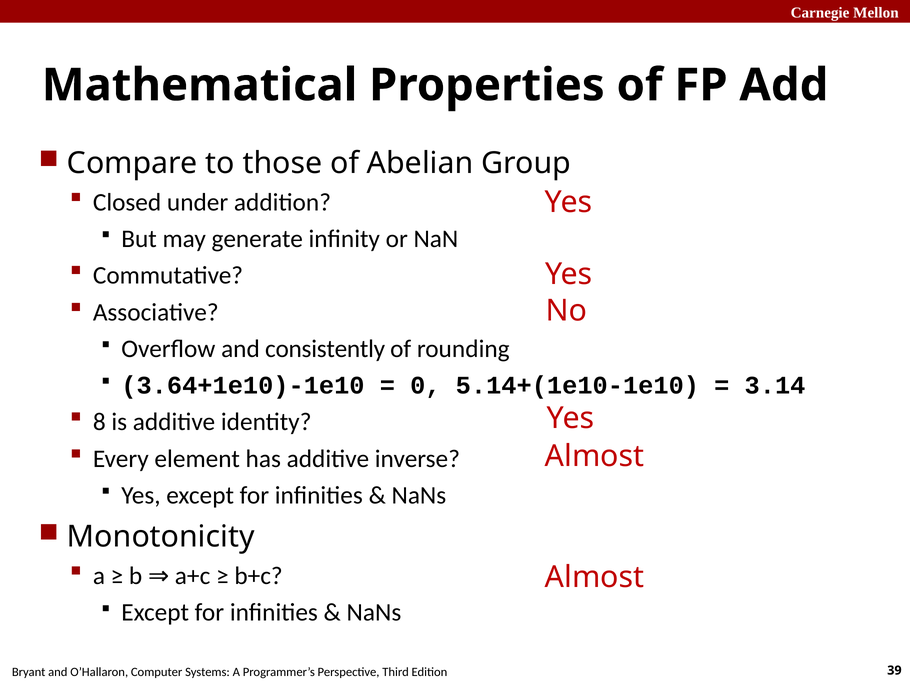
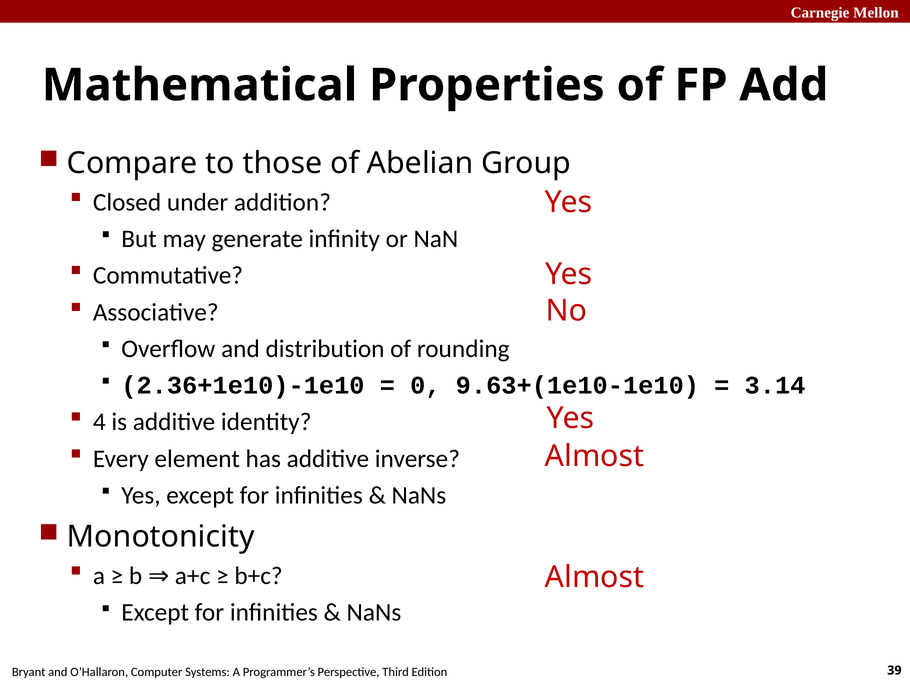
consistently: consistently -> distribution (325, 349)
3.64+1e10)-1e10: 3.64+1e10)-1e10 -> 2.36+1e10)-1e10 (243, 386)
5.14+(1e10-1e10: 5.14+(1e10-1e10 -> 9.63+(1e10-1e10 (577, 386)
8: 8 -> 4 (99, 422)
